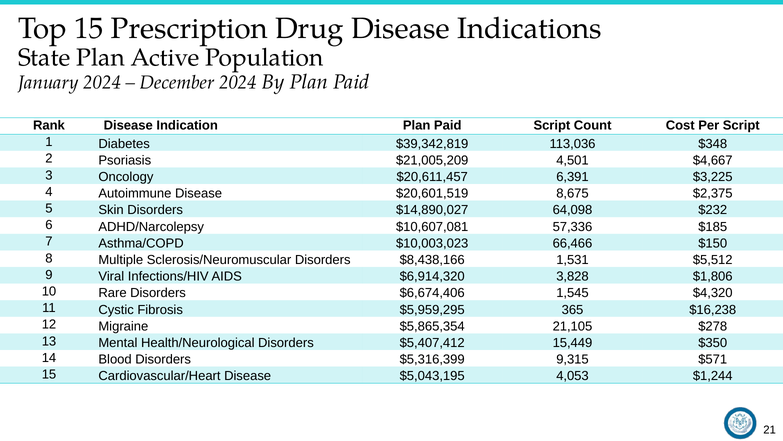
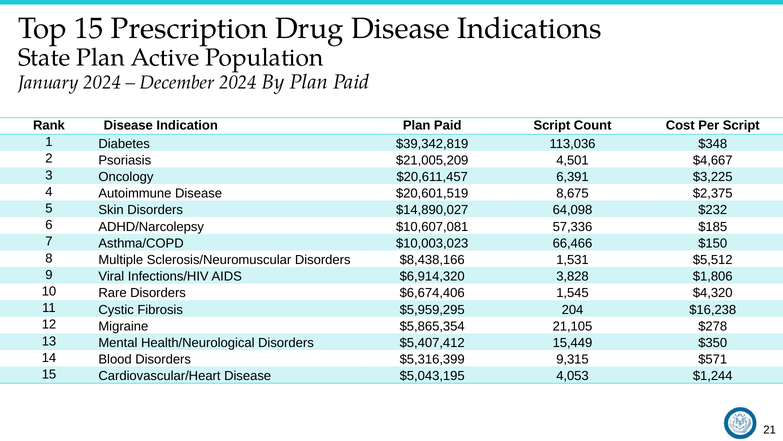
365: 365 -> 204 (573, 309)
